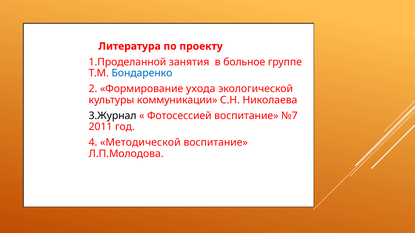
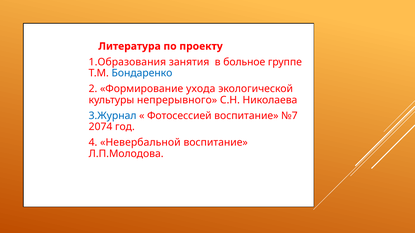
1.Проделанной: 1.Проделанной -> 1.Образования (127, 62)
коммуникации: коммуникации -> непрерывного (177, 100)
3.Журнал colour: black -> blue (113, 116)
2011: 2011 -> 2074 (101, 127)
Методической: Методической -> Невербальной (140, 143)
